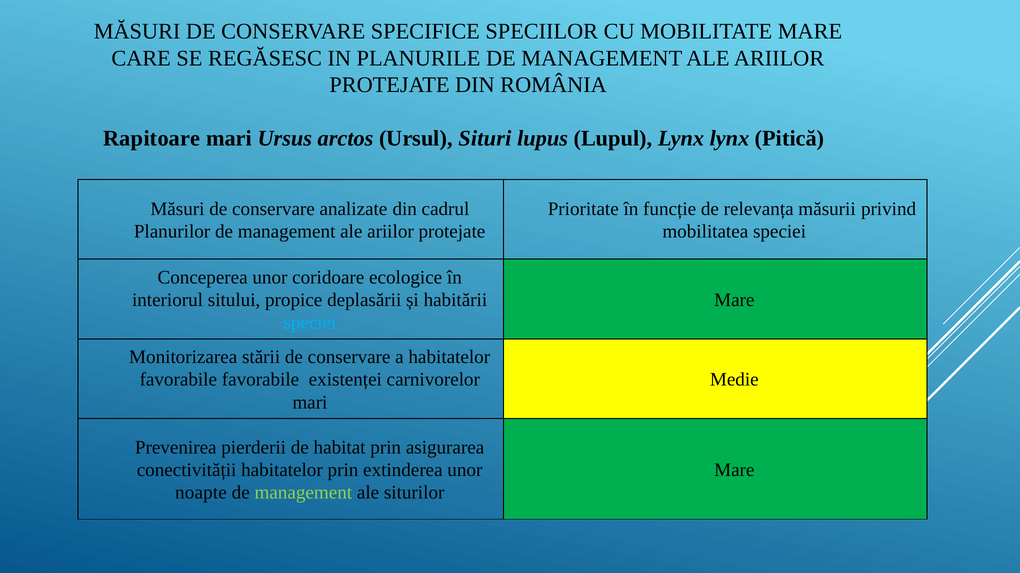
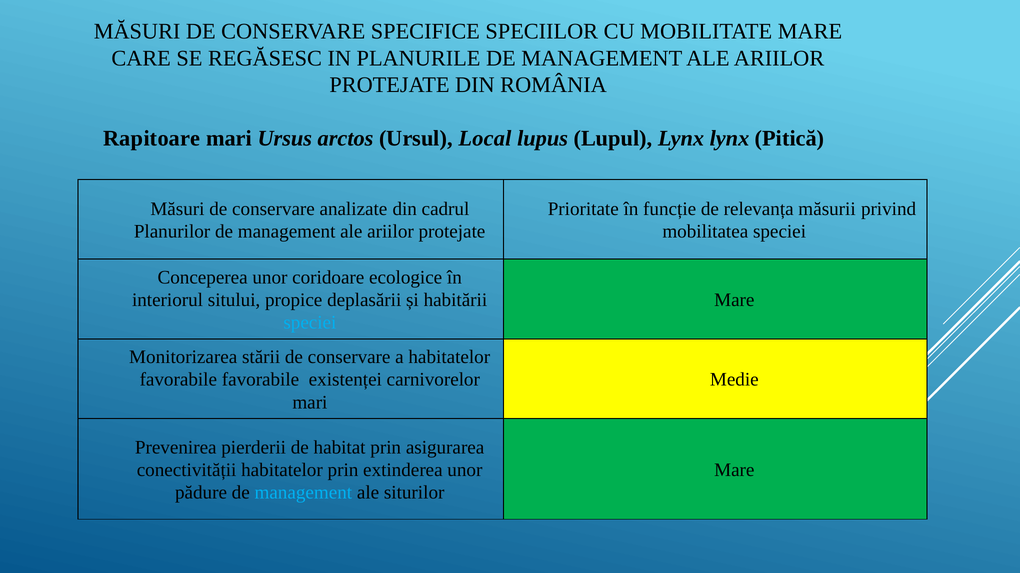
Situri: Situri -> Local (485, 139)
noapte: noapte -> pădure (201, 493)
management colour: light green -> light blue (303, 493)
